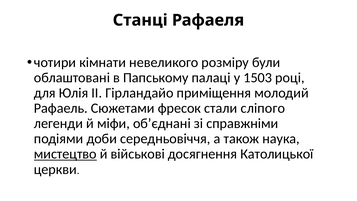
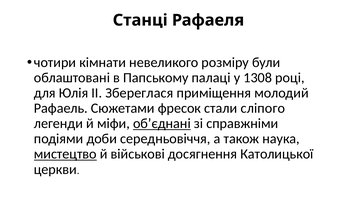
1503: 1503 -> 1308 (258, 78)
Гірландайо: Гірландайо -> Збереглася (139, 93)
об’єднані underline: none -> present (162, 123)
